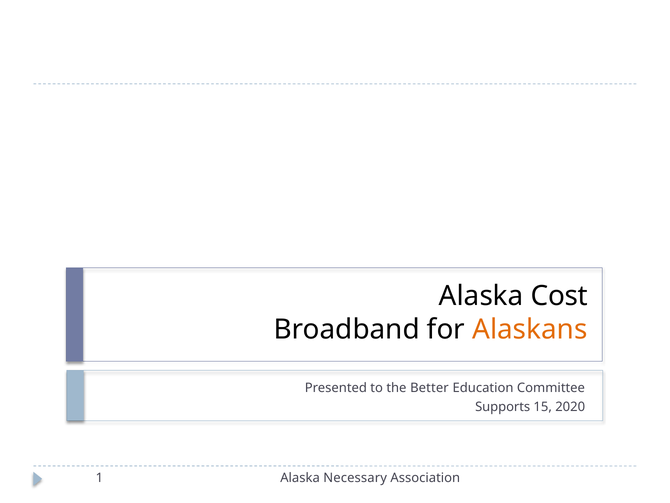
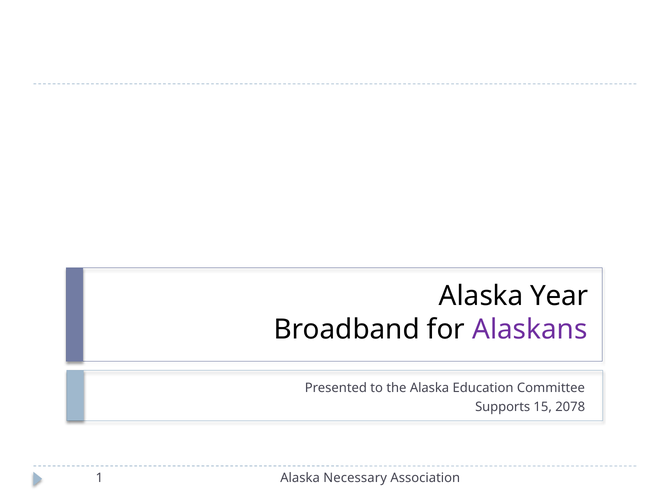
Cost: Cost -> Year (559, 296)
Alaskans colour: orange -> purple (530, 329)
the Better: Better -> Alaska (430, 388)
2020: 2020 -> 2078 (570, 407)
